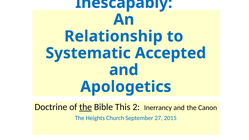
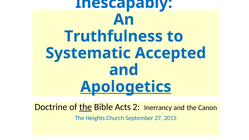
Relationship: Relationship -> Truthfulness (114, 36)
Apologetics underline: none -> present (126, 87)
This: This -> Acts (123, 107)
